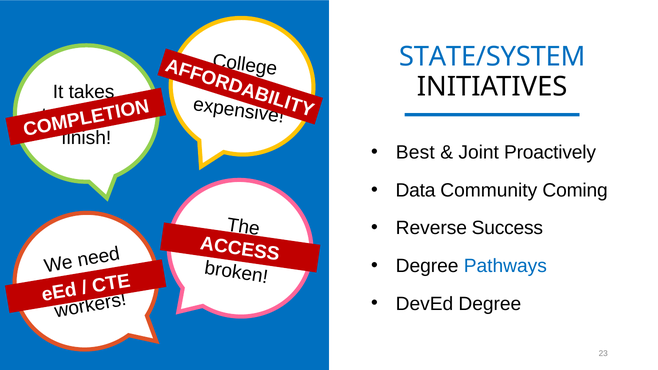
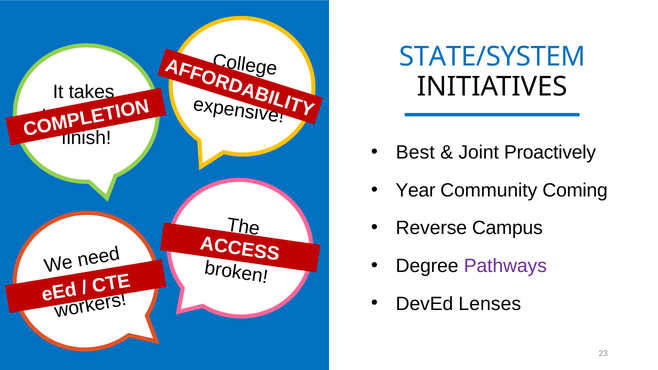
Data: Data -> Year (415, 190)
Success: Success -> Campus (507, 228)
Pathways colour: blue -> purple (505, 266)
DevEd Degree: Degree -> Lenses (490, 304)
